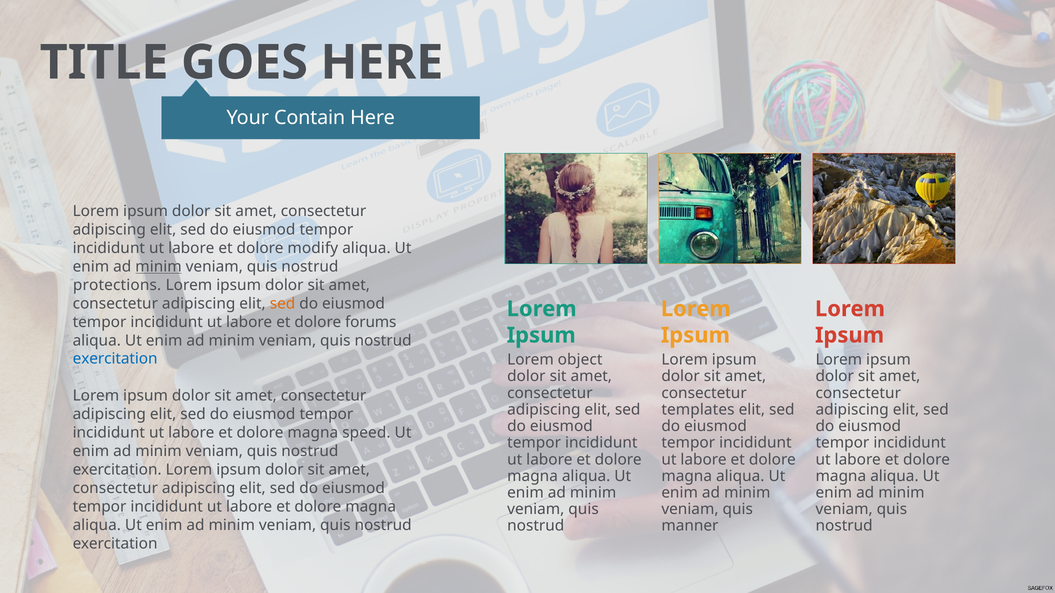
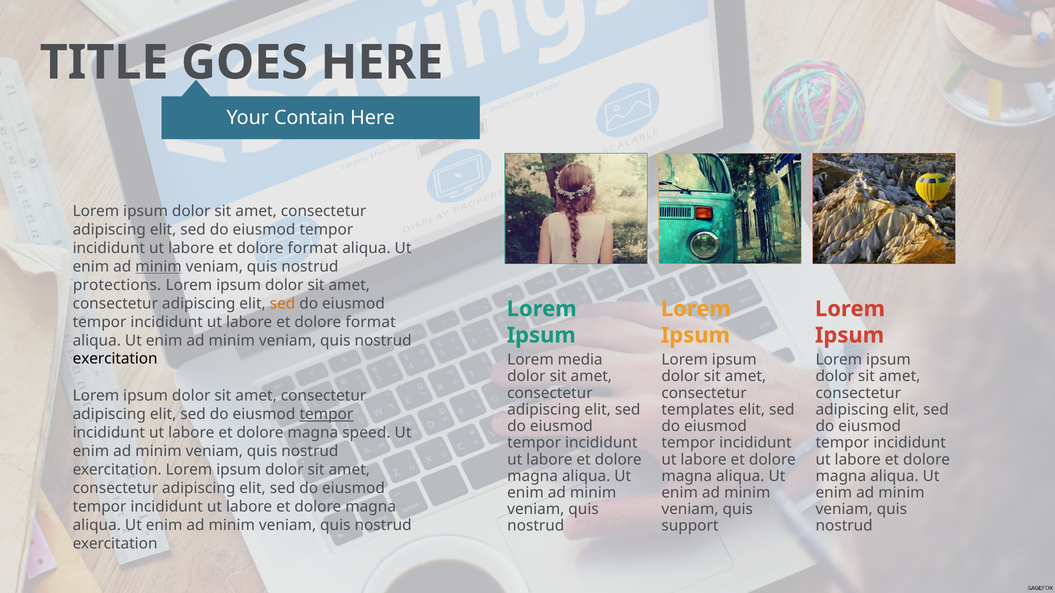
modify: modify -> format (313, 248)
forums: forums -> format (371, 322)
exercitation colour: blue -> black (115, 359)
object: object -> media (580, 360)
tempor underline: none -> present (326, 415)
manner: manner -> support (690, 526)
